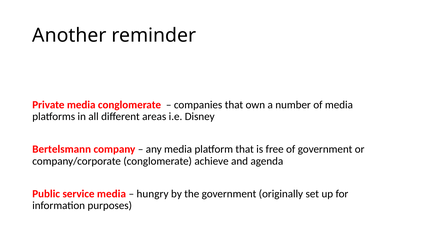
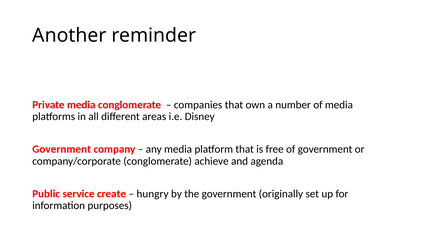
Bertelsmann: Bertelsmann -> Government (62, 150)
service media: media -> create (112, 194)
